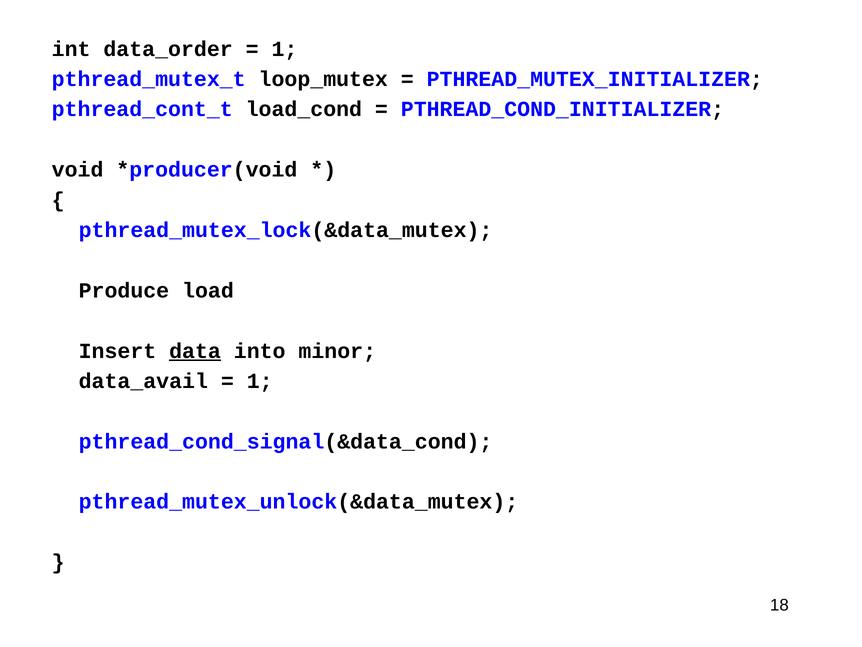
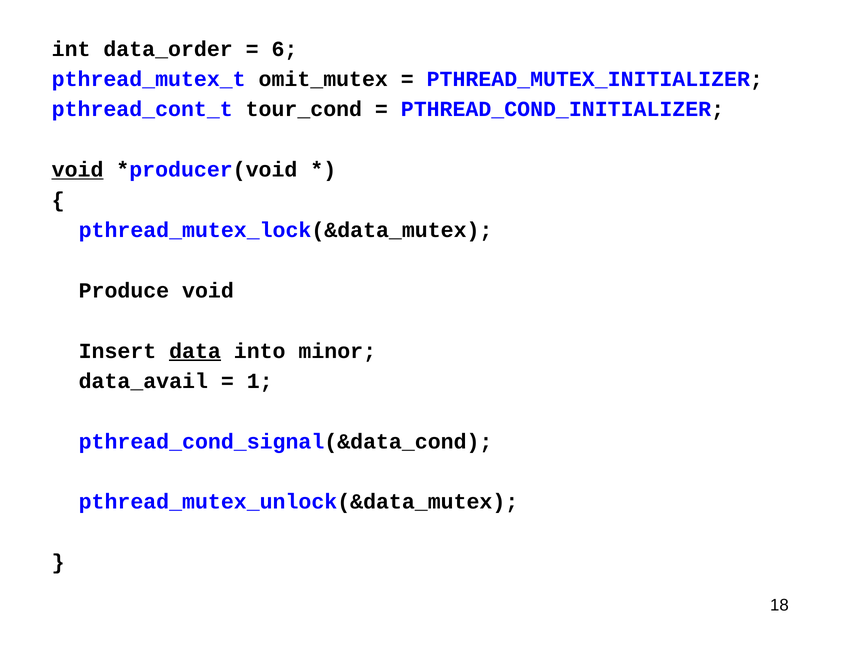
1: 1 -> 6 (284, 49)
loop_mutex: loop_mutex -> omit_mutex (323, 79)
load_cond: load_cond -> tour_cond (304, 109)
void underline: none -> present (78, 170)
Produce load: load -> void (208, 290)
